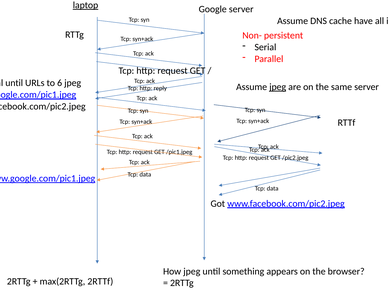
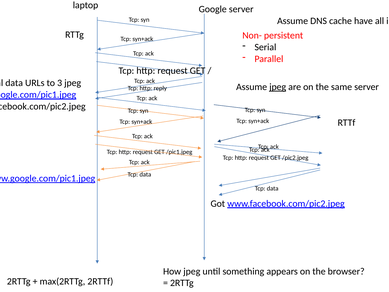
laptop underline: present -> none (86, 5)
until: until -> data (14, 83)
6: 6 -> 3 (60, 83)
